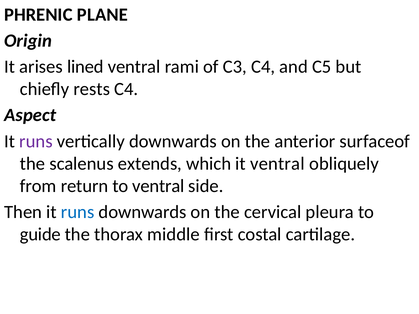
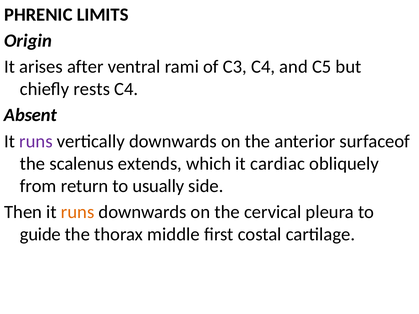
PLANE: PLANE -> LIMITS (103, 15)
lined: lined -> after (85, 67)
Aspect: Aspect -> Absent (30, 115)
it ventral: ventral -> cardiac (277, 164)
to ventral: ventral -> usually (158, 186)
runs colour: blue -> orange (78, 212)
